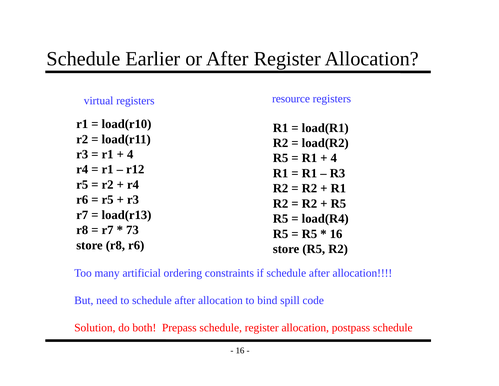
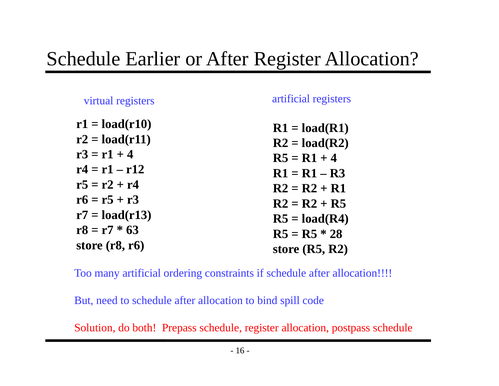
resource: resource -> artificial (291, 99)
73: 73 -> 63 (132, 230)
16: 16 -> 28 (336, 234)
